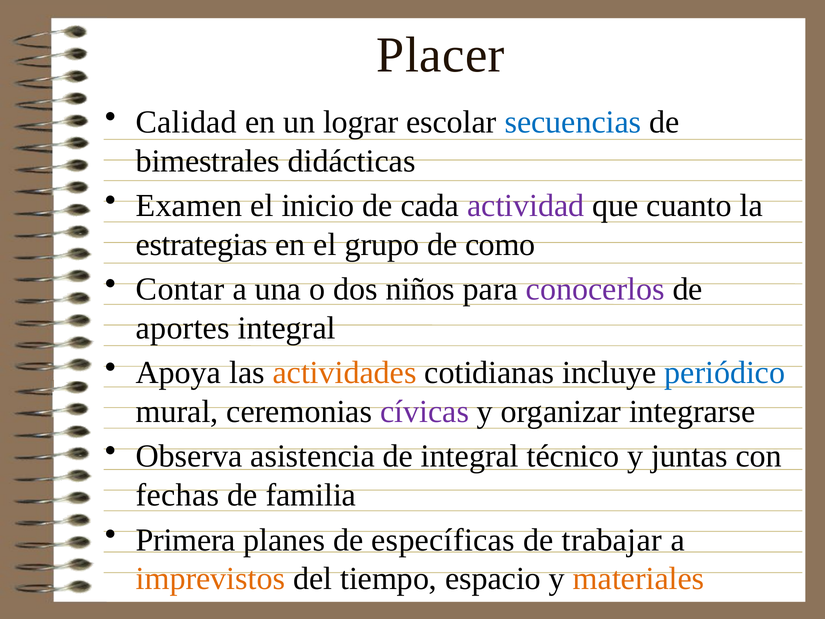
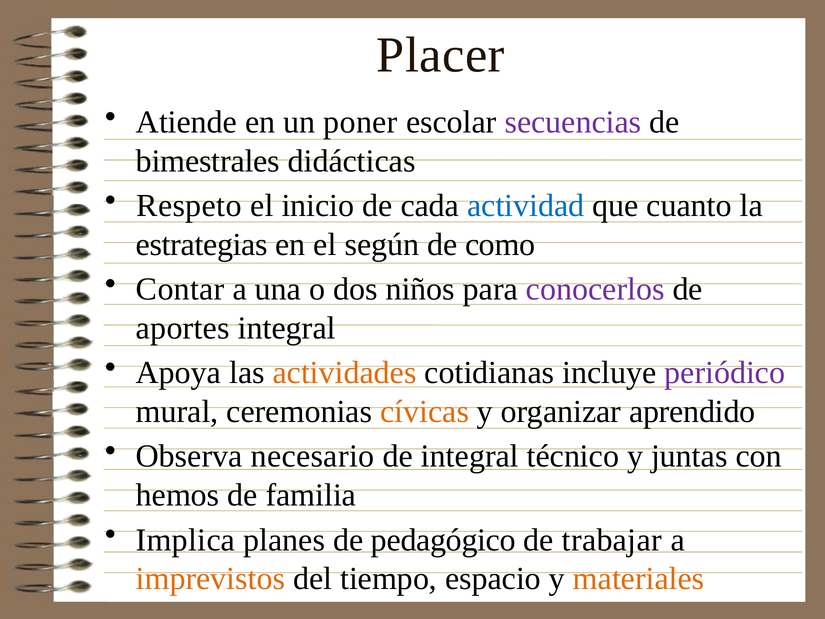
Calidad: Calidad -> Atiende (187, 122)
lograr: lograr -> poner (361, 122)
secuencias colour: blue -> purple (573, 122)
Examen: Examen -> Respeto (189, 206)
actividad colour: purple -> blue (526, 206)
grupo: grupo -> según (382, 244)
periódico colour: blue -> purple (725, 373)
cívicas colour: purple -> orange (425, 411)
integrarse: integrarse -> aprendido (692, 411)
asistencia: asistencia -> necesario (312, 456)
fechas: fechas -> hemos (178, 495)
Primera: Primera -> Implica (186, 540)
específicas: específicas -> pedagógico (443, 540)
